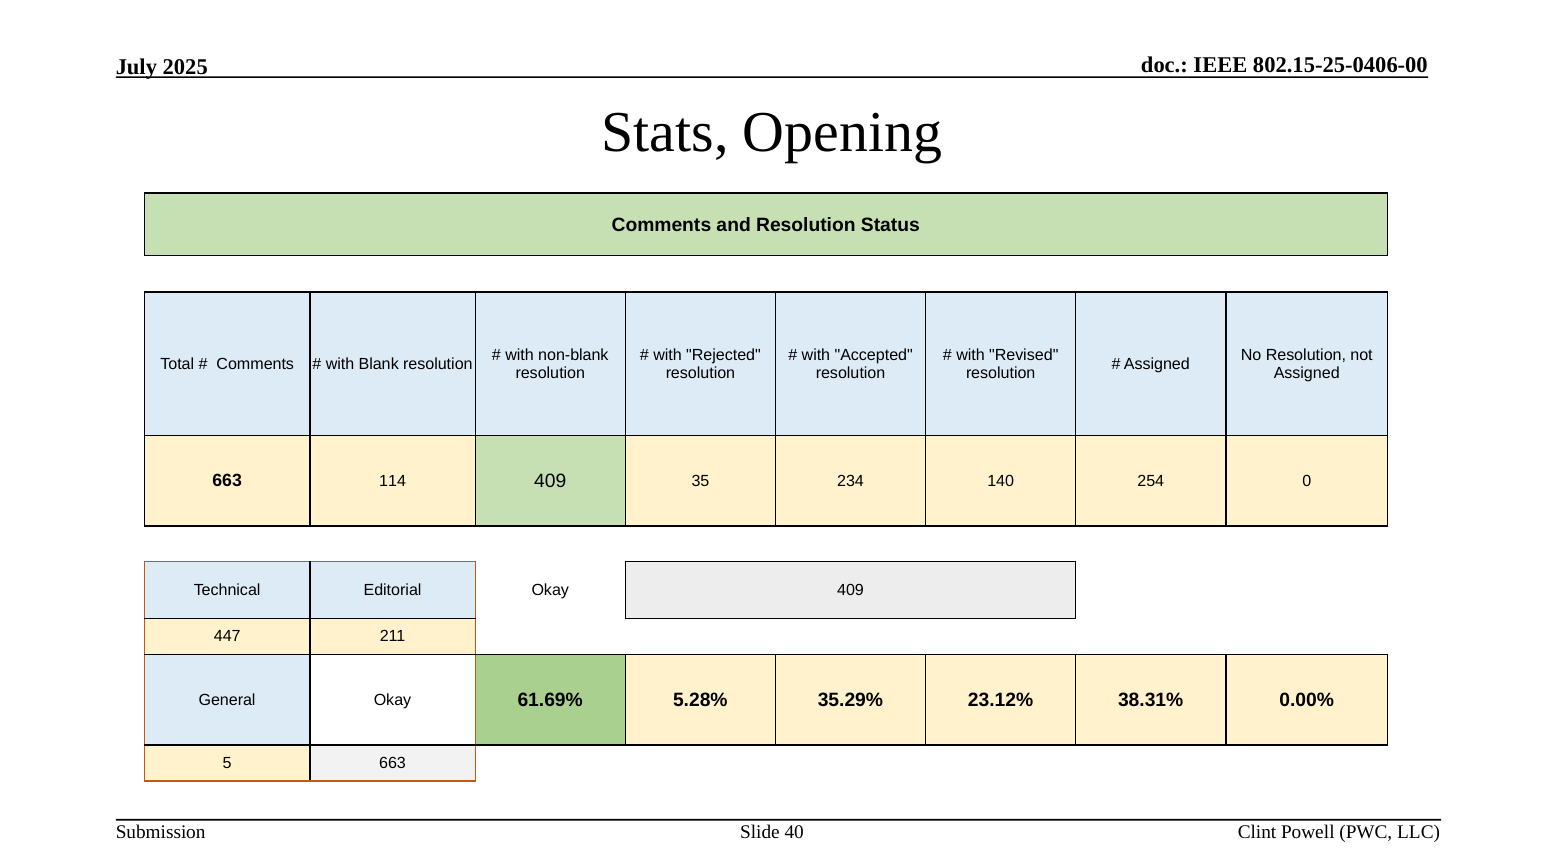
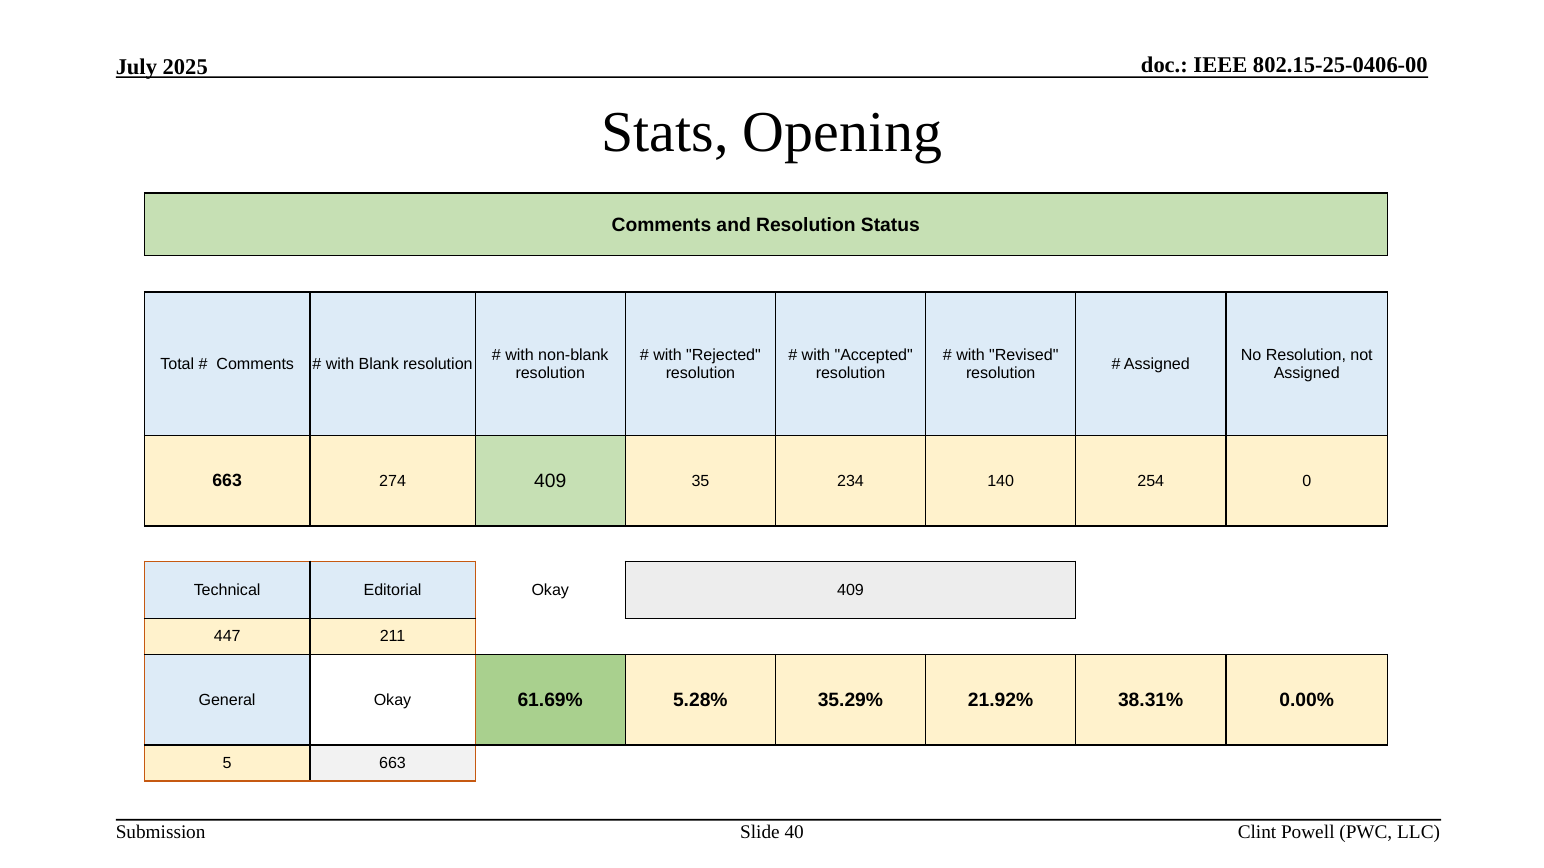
114: 114 -> 274 (393, 481)
23.12%: 23.12% -> 21.92% (1001, 700)
